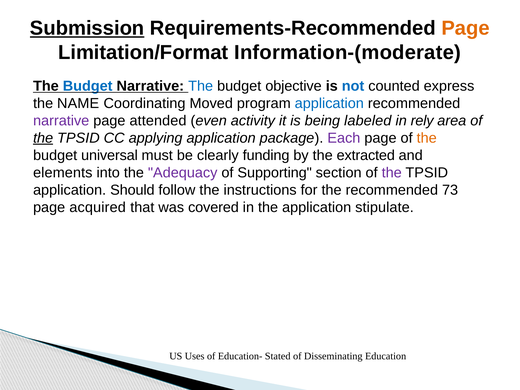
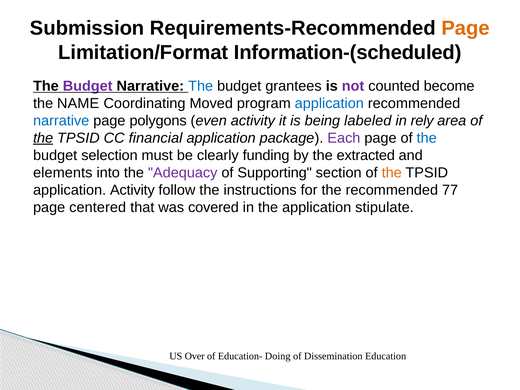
Submission underline: present -> none (87, 28)
Information-(moderate: Information-(moderate -> Information-(scheduled (348, 52)
Budget colour: blue -> purple (88, 86)
objective: objective -> grantees (293, 86)
not colour: blue -> purple (353, 86)
express: express -> become (449, 86)
narrative colour: purple -> blue (61, 121)
attended: attended -> polygons (158, 121)
applying: applying -> financial (156, 138)
the colour: orange -> blue (427, 138)
universal: universal -> selection (109, 155)
the colour: purple -> orange (392, 173)
application Should: Should -> Activity (132, 190)
73: 73 -> 77 (450, 190)
acquired: acquired -> centered (98, 207)
Uses: Uses -> Over (195, 356)
Stated: Stated -> Doing (278, 356)
Disseminating: Disseminating -> Dissemination (333, 356)
